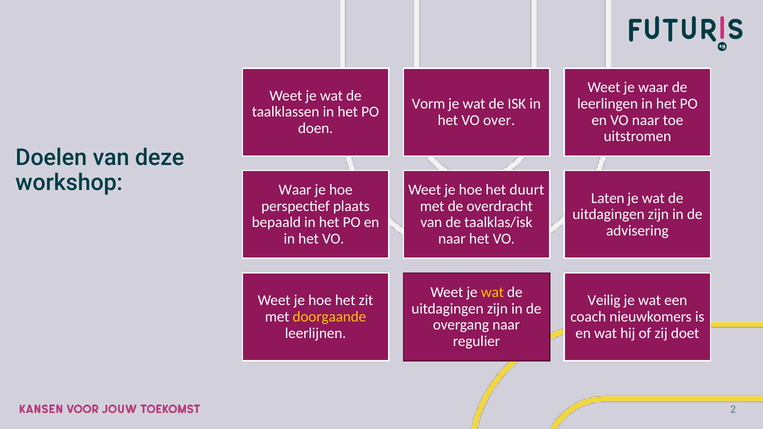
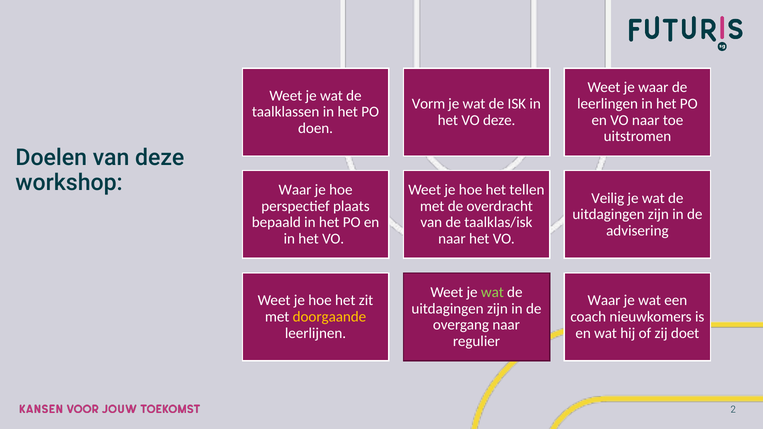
VO over: over -> deze (499, 120)
duurt: duurt -> tellen (527, 190)
Laten: Laten -> Veilig (608, 198)
wat colour: yellow -> light green (492, 292)
Veilig: Veilig -> Waar (604, 301)
